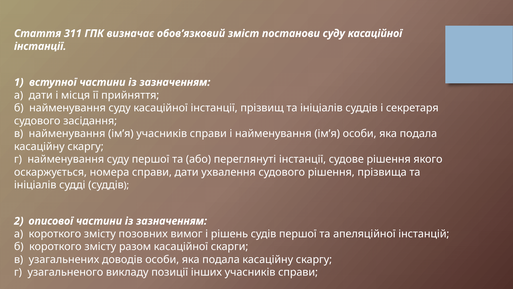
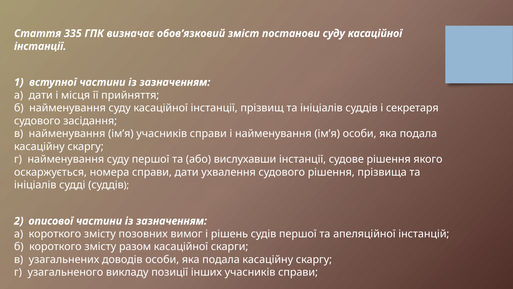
311: 311 -> 335 (73, 33)
переглянуті: переглянуті -> вислухавши (245, 159)
